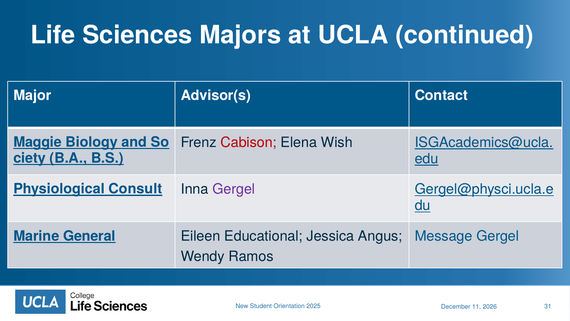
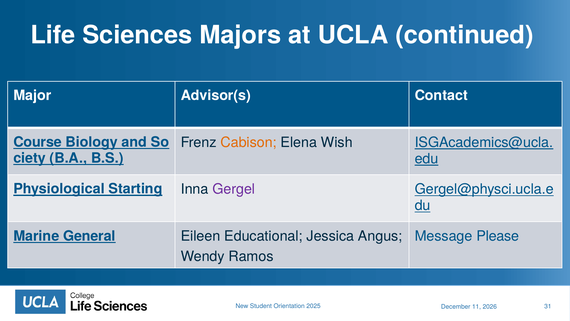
Maggie: Maggie -> Course (38, 142)
Cabison colour: red -> orange (249, 142)
Consult: Consult -> Starting (135, 189)
Message Gergel: Gergel -> Please (498, 236)
